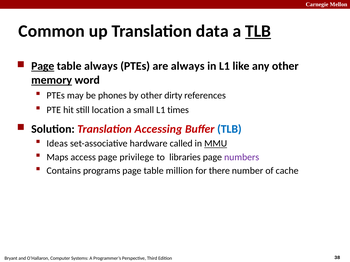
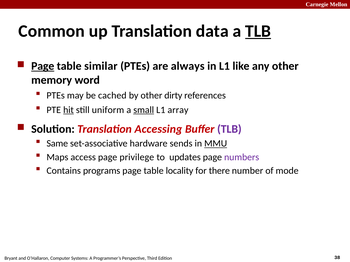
table always: always -> similar (101, 66)
memory underline: present -> none (52, 80)
phones: phones -> cached (112, 96)
hit underline: none -> present (68, 110)
location: location -> uniform (108, 110)
small underline: none -> present (144, 110)
times: times -> array (178, 110)
TLB colour: blue -> purple (229, 129)
Ideas: Ideas -> Same (57, 144)
called: called -> sends (181, 144)
libraries: libraries -> updates (185, 157)
million: million -> locality (180, 171)
cache: cache -> mode (287, 171)
